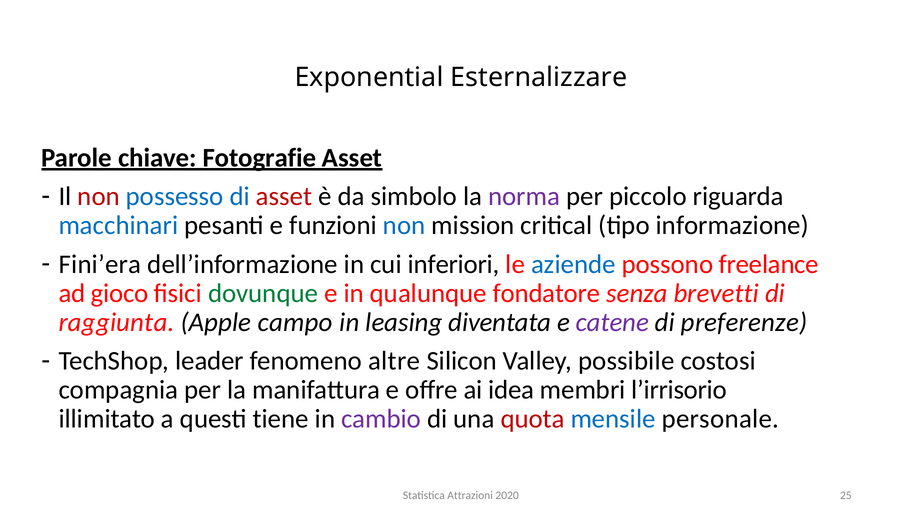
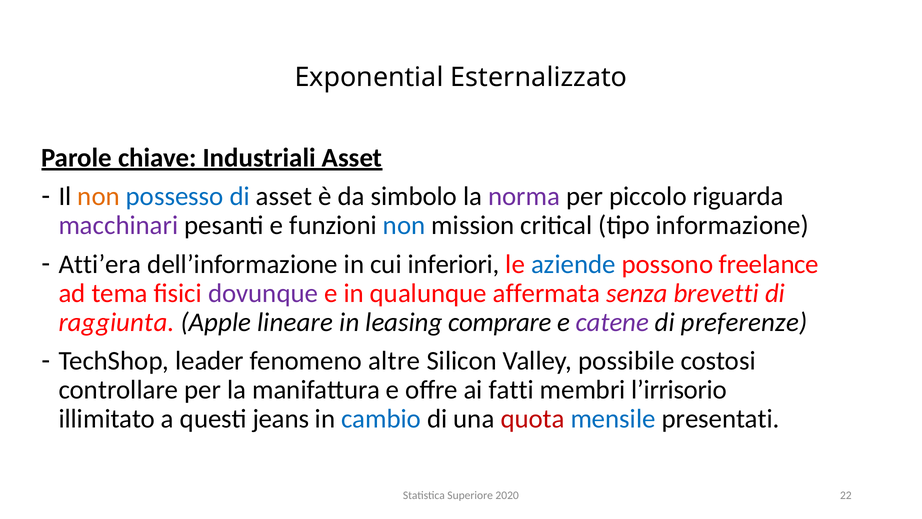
Esternalizzare: Esternalizzare -> Esternalizzato (539, 78)
Fotografie: Fotografie -> Industriali (259, 158)
non colour: red -> orange (99, 196)
asset colour: red -> black (284, 196)
macchinari colour: blue -> purple (118, 225)
Fini’era: Fini’era -> Atti’era (100, 264)
gioco: gioco -> tema (120, 293)
dovunque colour: green -> purple (263, 293)
fondatore: fondatore -> affermata (546, 293)
campo: campo -> lineare (295, 322)
diventata: diventata -> comprare (500, 322)
compagnia: compagnia -> controllare (118, 390)
idea: idea -> fatti (511, 390)
tiene: tiene -> jeans (281, 419)
cambio colour: purple -> blue (381, 419)
personale: personale -> presentati (721, 419)
Attrazioni: Attrazioni -> Superiore (470, 495)
25: 25 -> 22 (846, 495)
